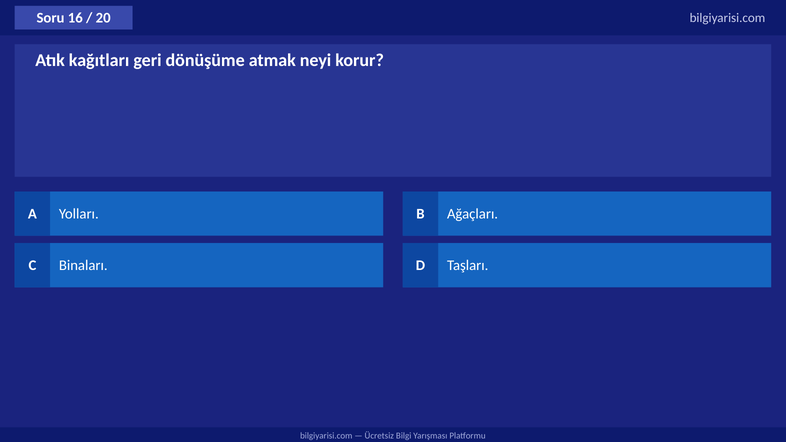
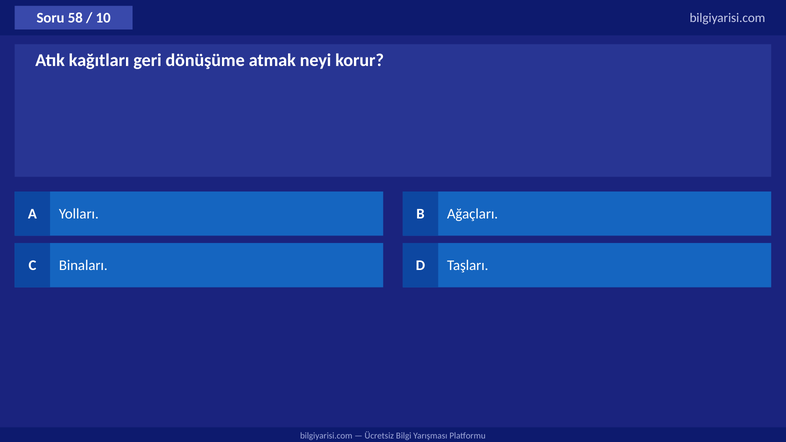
16: 16 -> 58 (75, 18)
20: 20 -> 10 (103, 18)
